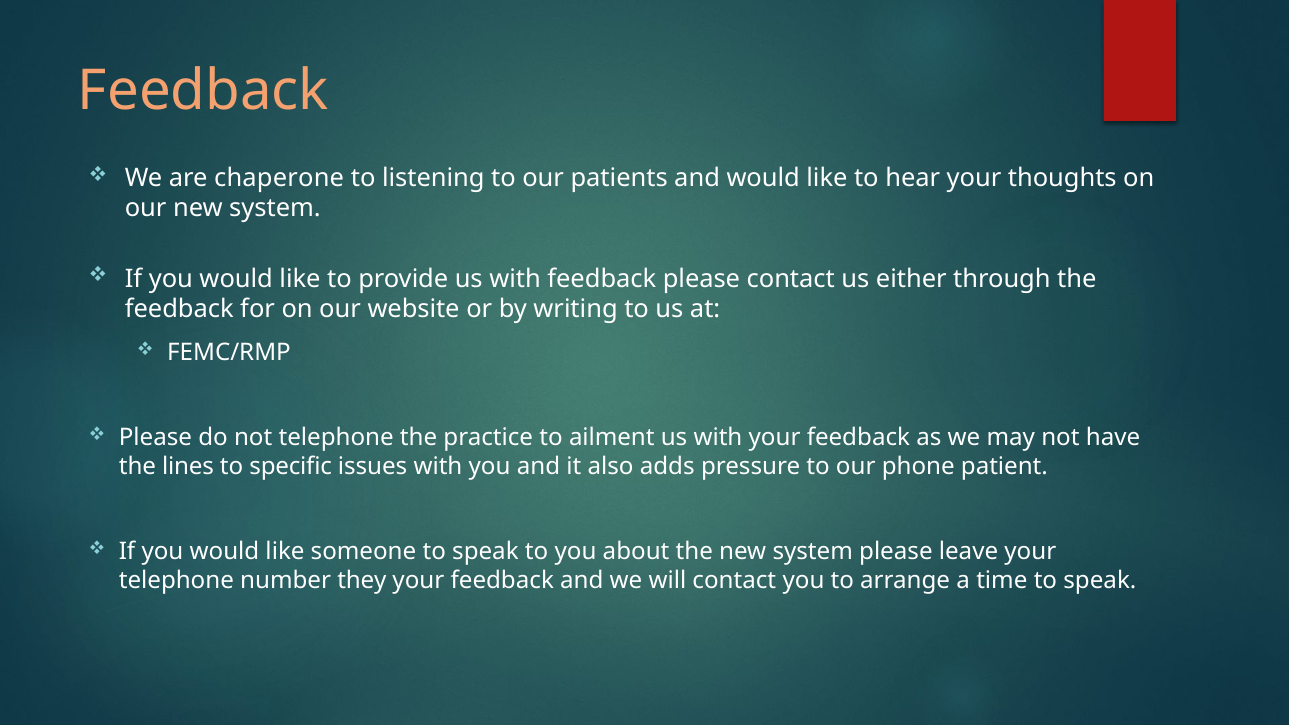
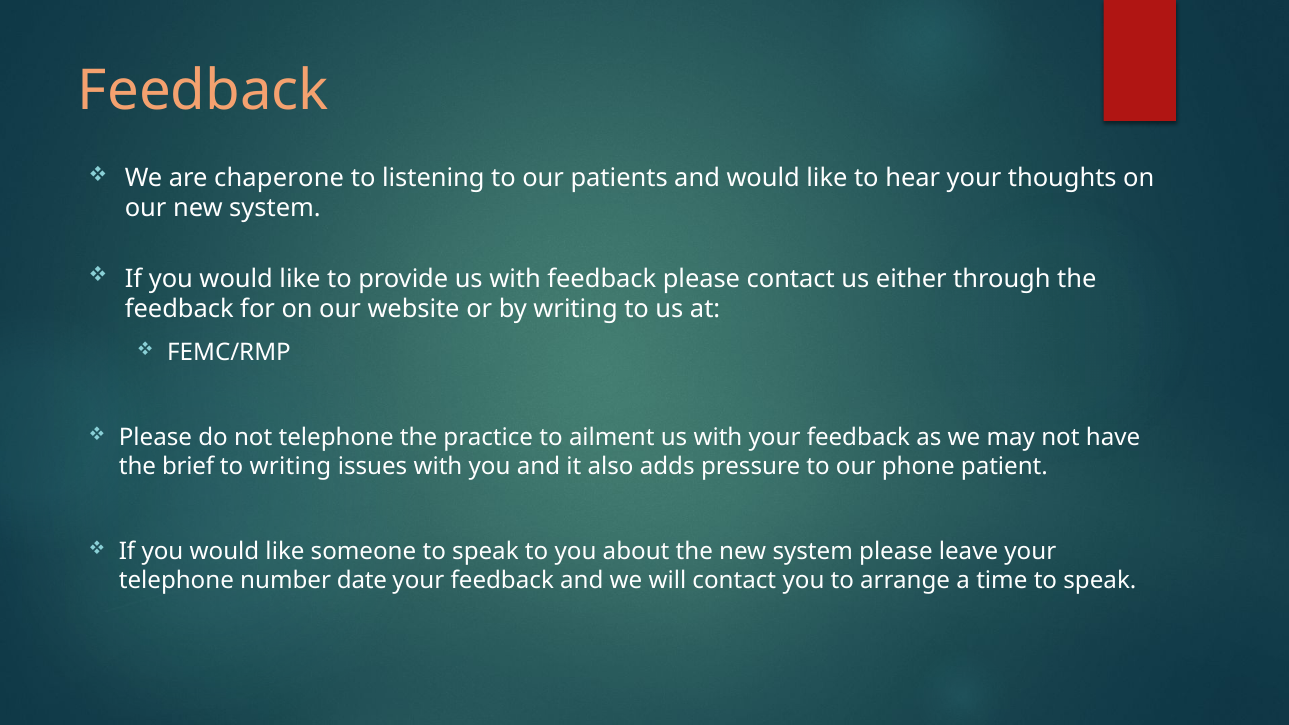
lines: lines -> brief (188, 466)
to specific: specific -> writing (290, 466)
they: they -> date (362, 580)
